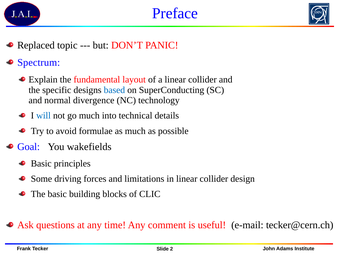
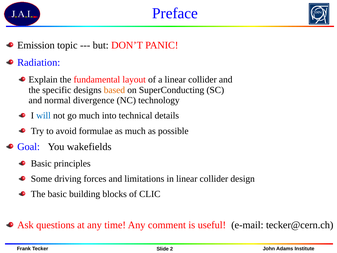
Replaced: Replaced -> Emission (36, 45)
Spectrum: Spectrum -> Radiation (39, 63)
based colour: blue -> orange (114, 90)
